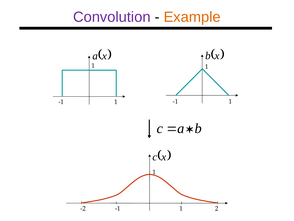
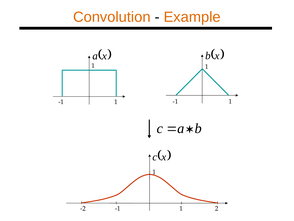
Convolution colour: purple -> orange (112, 17)
